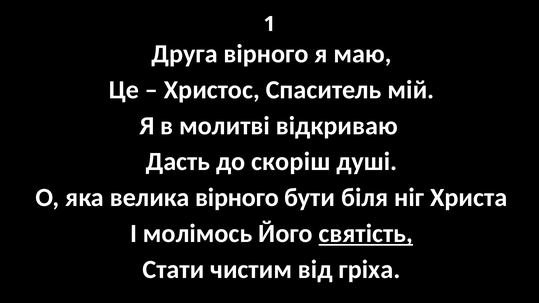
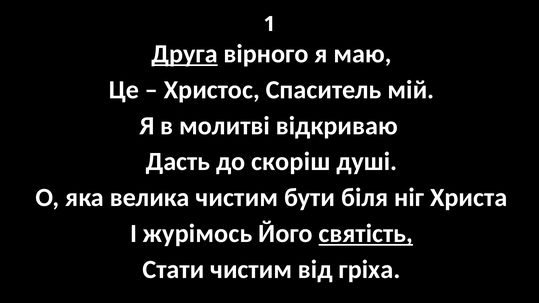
Друга underline: none -> present (185, 54)
велика вірного: вірного -> чистим (237, 198)
молімось: молімось -> журімось (198, 234)
